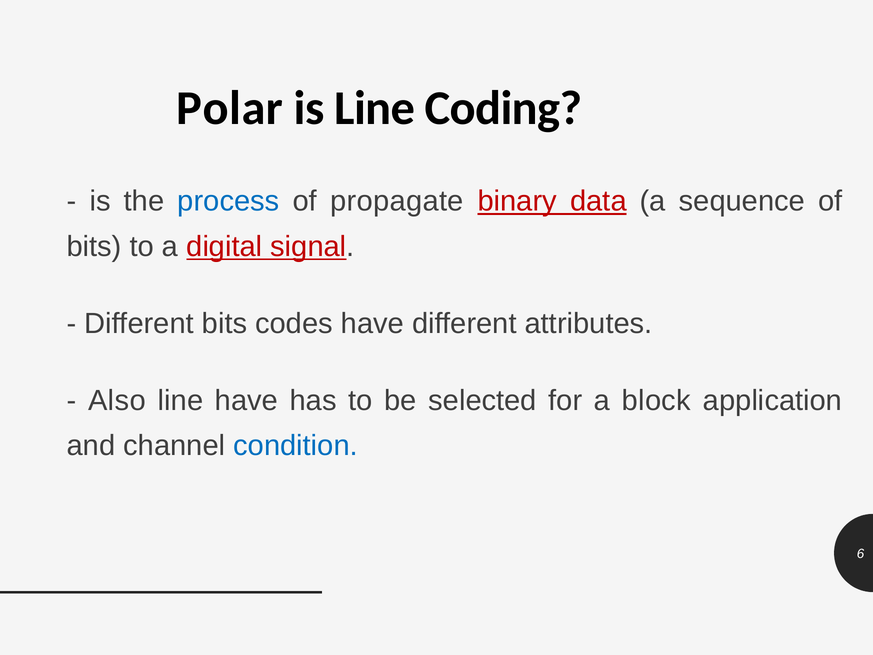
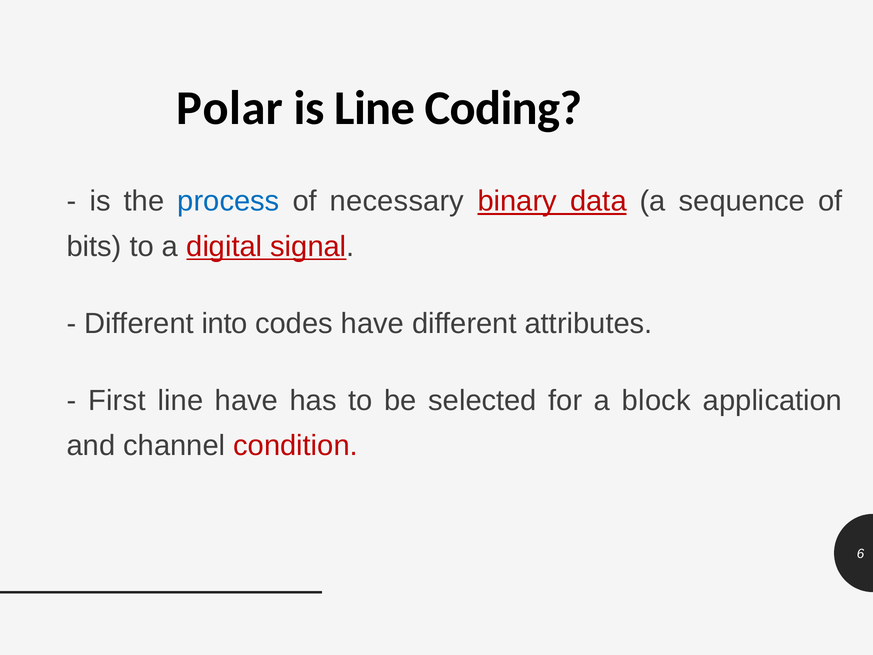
propagate: propagate -> necessary (397, 201)
Different bits: bits -> into (225, 323)
Also: Also -> First (117, 400)
condition colour: blue -> red (296, 446)
